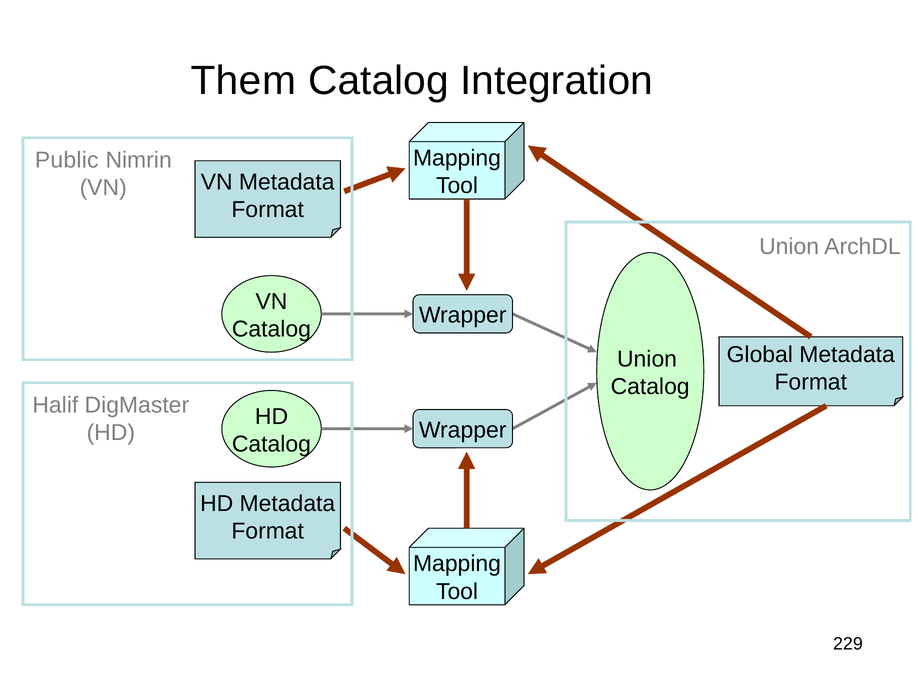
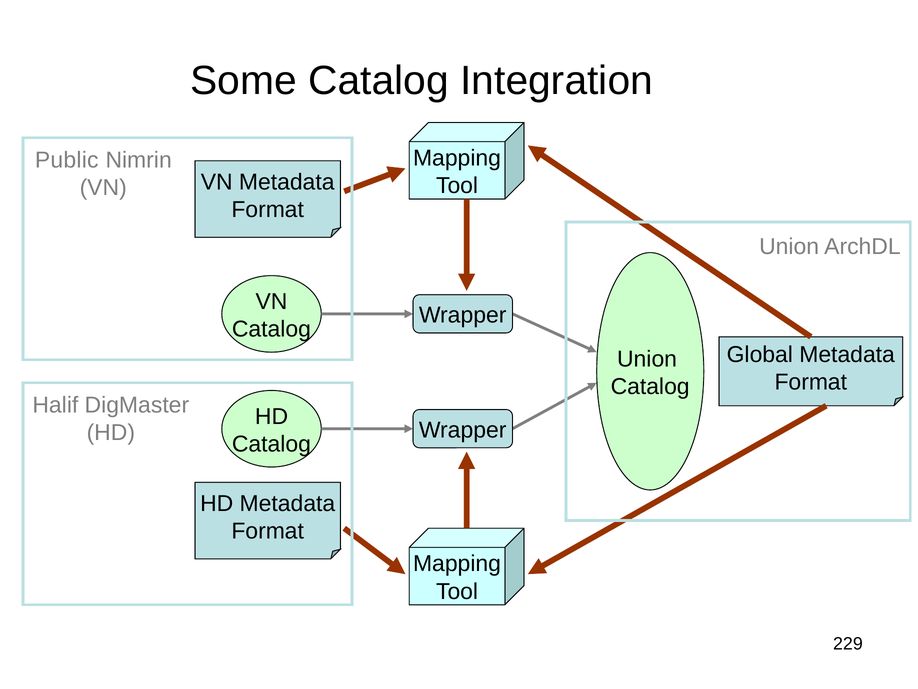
Them: Them -> Some (244, 81)
